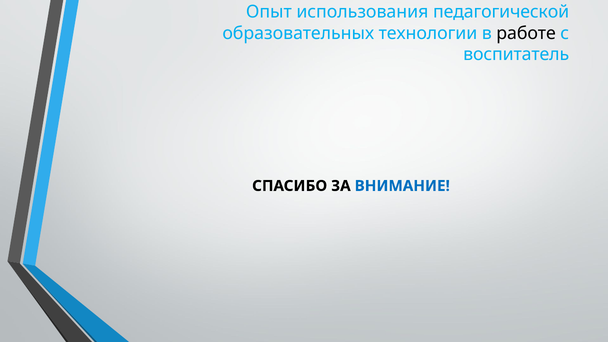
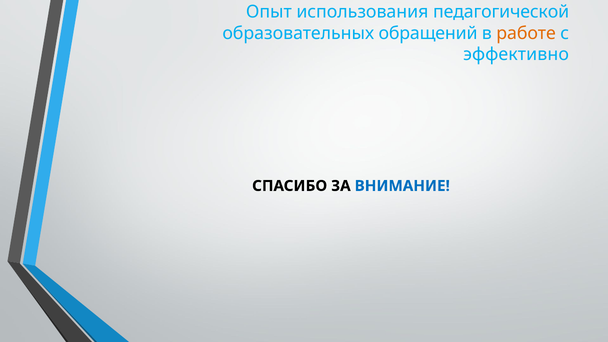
технологии: технологии -> обращений (428, 33)
работе colour: black -> orange (526, 33)
воспитатель: воспитатель -> эффективно (516, 55)
